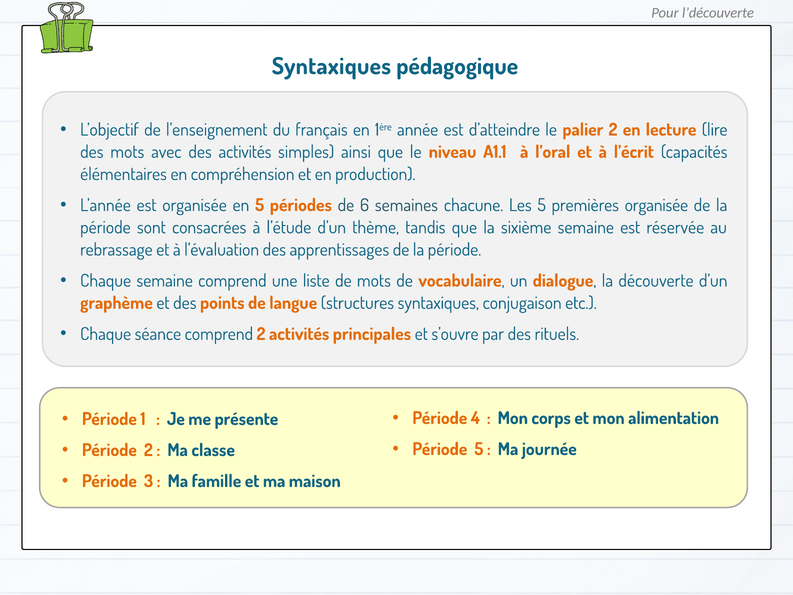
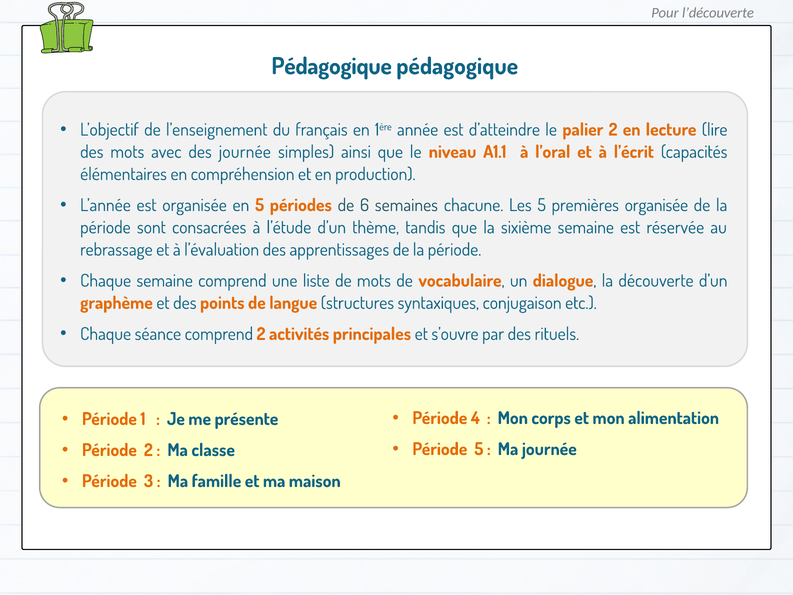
Syntaxiques: Syntaxiques -> Pédagogique (332, 66)
des activités: activités -> journée (245, 152)
